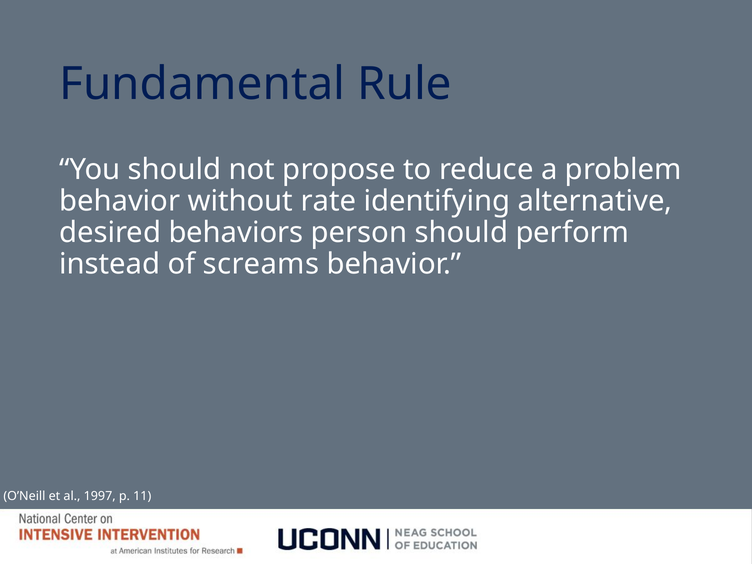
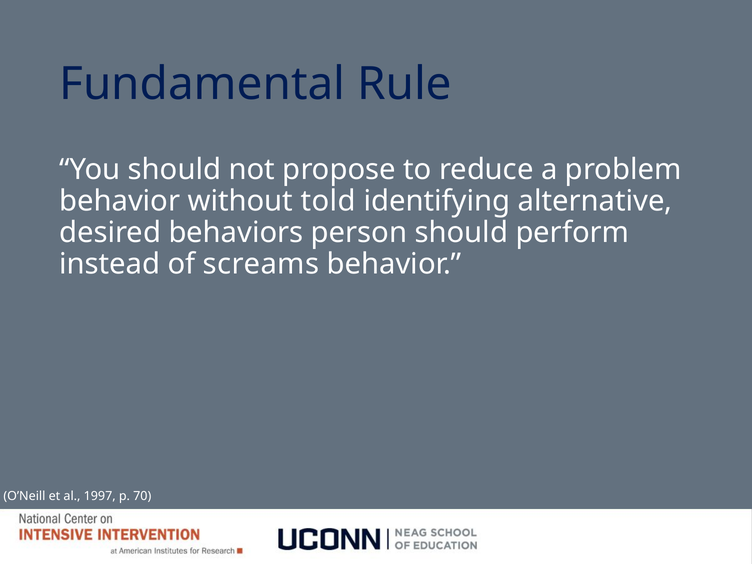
rate: rate -> told (328, 201)
11: 11 -> 70 (142, 496)
